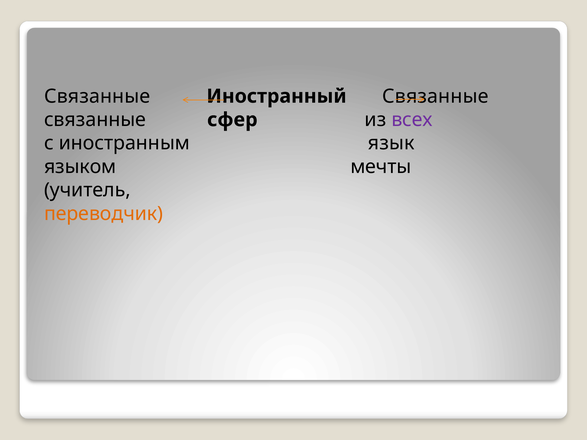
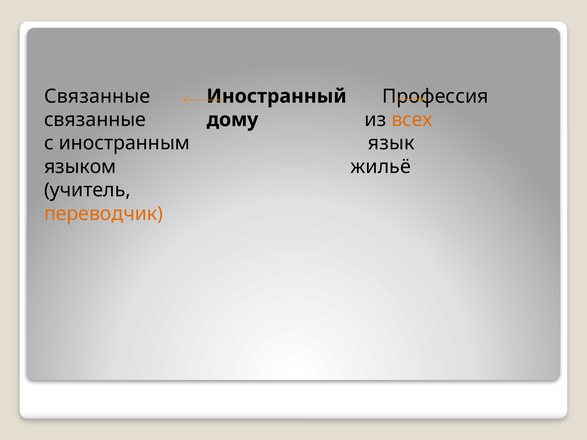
Иностранный Связанные: Связанные -> Профессия (435, 96)
сфер: сфер -> дому (233, 120)
всех colour: purple -> orange (412, 120)
мечты: мечты -> жильё (381, 167)
